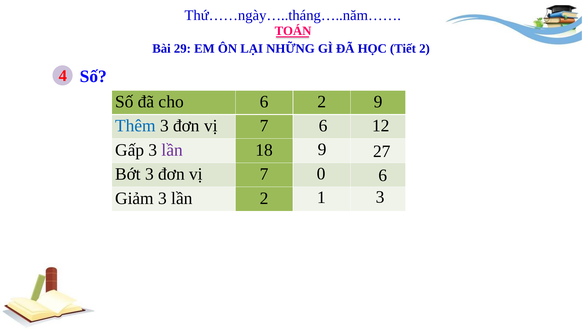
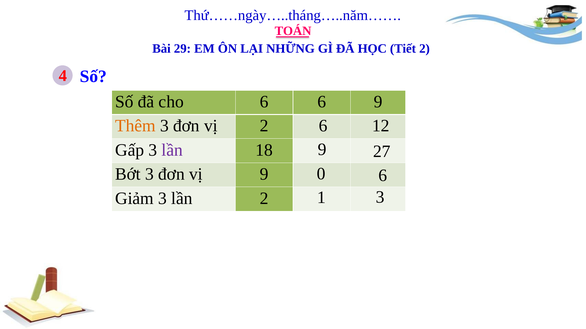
6 2: 2 -> 6 (322, 102)
Thêm colour: blue -> orange (135, 126)
7: 7 -> 2 (264, 126)
7: 7 -> 9 (264, 174)
